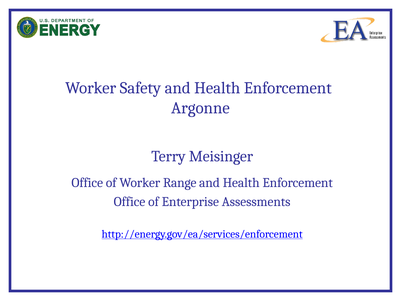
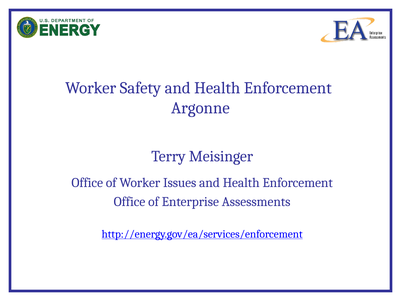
Range: Range -> Issues (180, 183)
